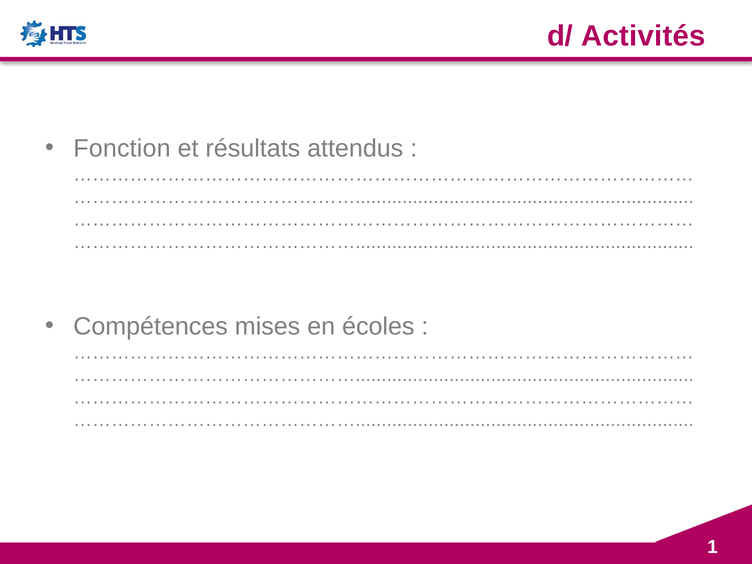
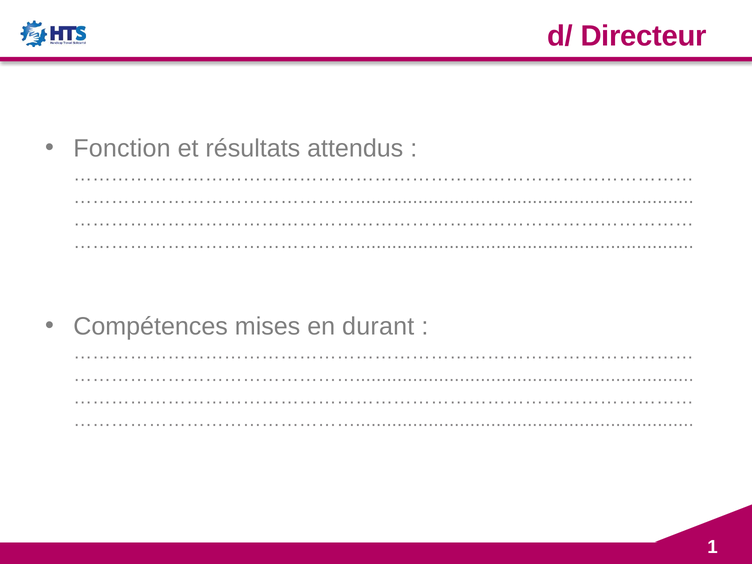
Activités: Activités -> Directeur (644, 36)
écoles: écoles -> durant (378, 327)
